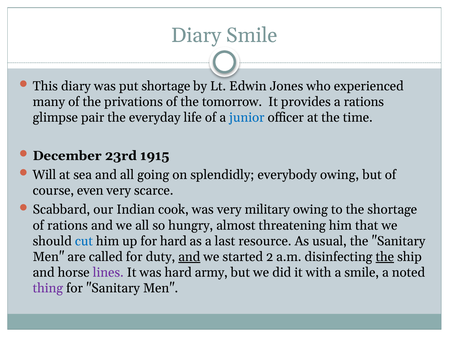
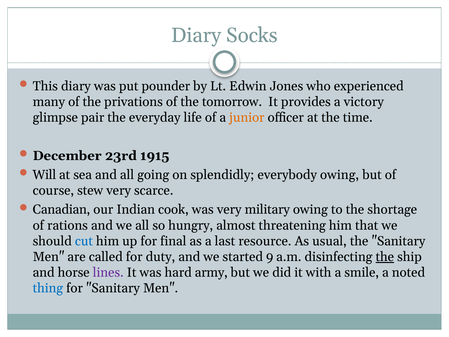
Diary Smile: Smile -> Socks (252, 35)
put shortage: shortage -> pounder (166, 86)
a rations: rations -> victory (364, 102)
junior colour: blue -> orange (247, 117)
even: even -> stew (90, 190)
Scabbard: Scabbard -> Canadian (61, 209)
for hard: hard -> final (173, 241)
and underline: present -> none (189, 257)
2: 2 -> 9 (270, 257)
thing colour: purple -> blue (48, 288)
